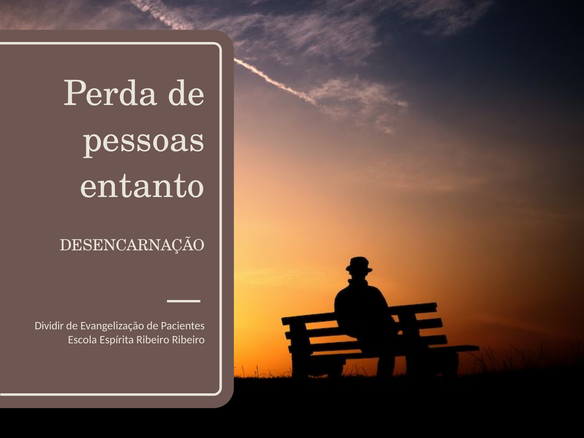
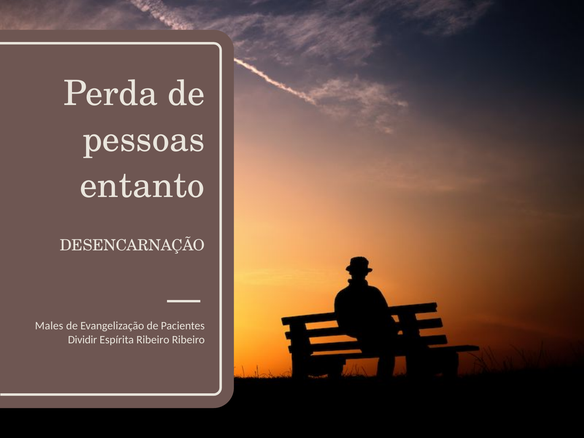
Dividir: Dividir -> Males (49, 326)
Escola: Escola -> Dividir (83, 340)
